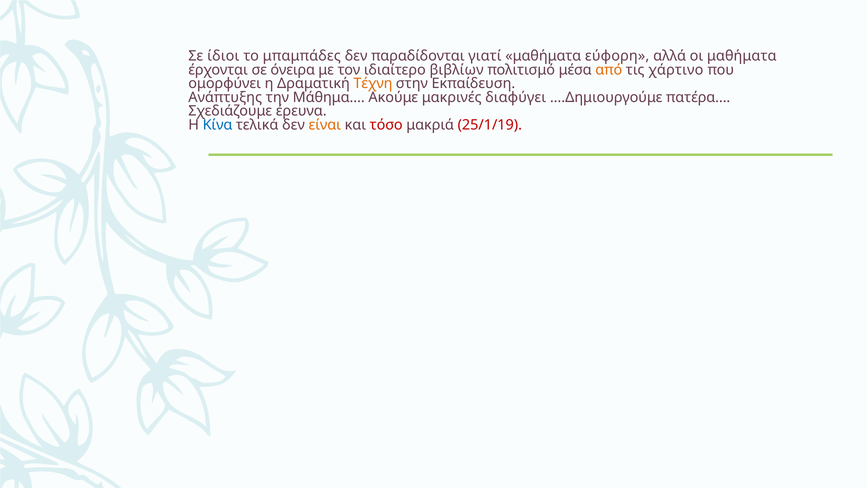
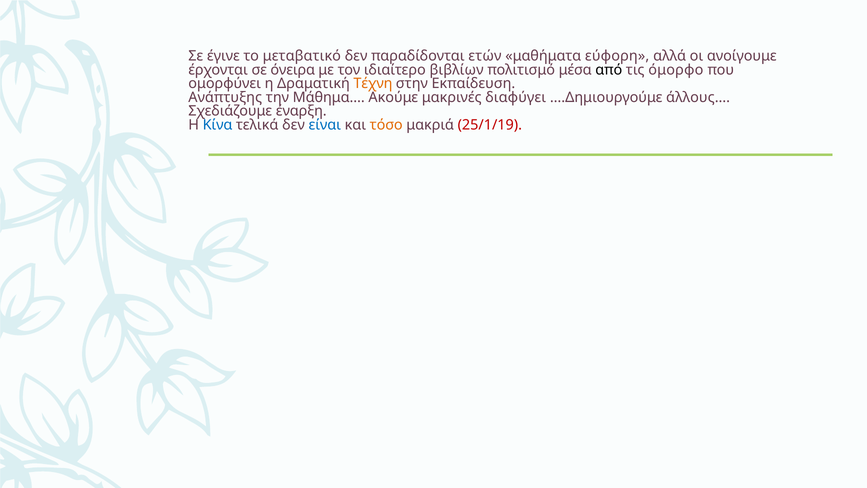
ίδιοι: ίδιοι -> έγινε (223, 56)
μπαμπάδες: μπαμπάδες -> μεταβατικό (302, 56)
γιατί: γιατί -> ετών (485, 56)
οι μαθήματα: μαθήματα -> ανοίγουμε (742, 56)
από colour: orange -> black (609, 70)
χάρτινο: χάρτινο -> όμορφο (676, 70)
πατέρα…: πατέρα… -> άλλους… (698, 97)
έρευνα: έρευνα -> έναρξη (301, 111)
είναι colour: orange -> blue (325, 125)
τόσο colour: red -> orange (386, 125)
